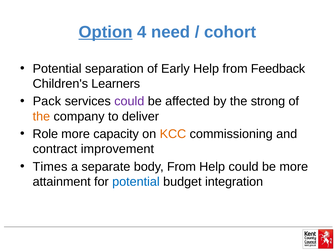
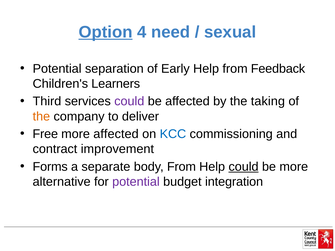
cohort: cohort -> sexual (230, 32)
Pack: Pack -> Third (47, 101)
strong: strong -> taking (268, 101)
Role: Role -> Free (45, 134)
more capacity: capacity -> affected (116, 134)
KCC colour: orange -> blue (173, 134)
Times: Times -> Forms (50, 167)
could underline: none -> present (244, 167)
attainment: attainment -> alternative (62, 182)
potential colour: blue -> purple (136, 182)
